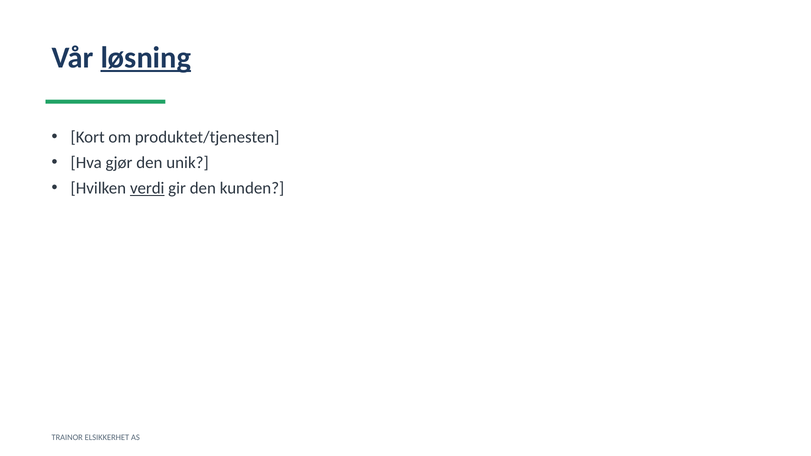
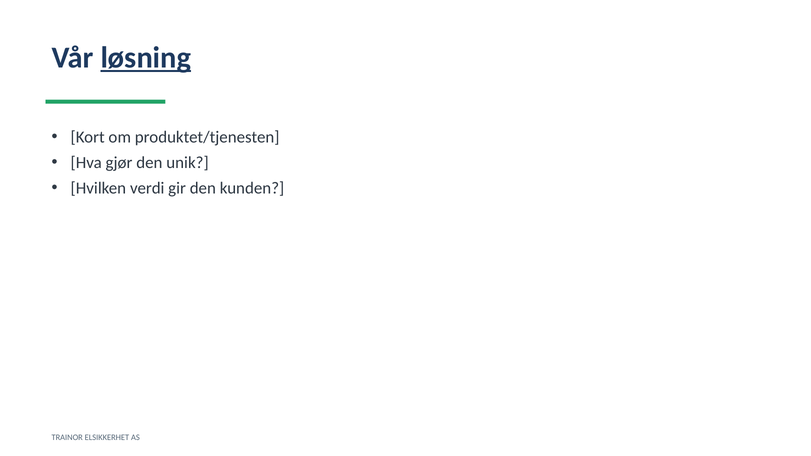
verdi underline: present -> none (147, 188)
